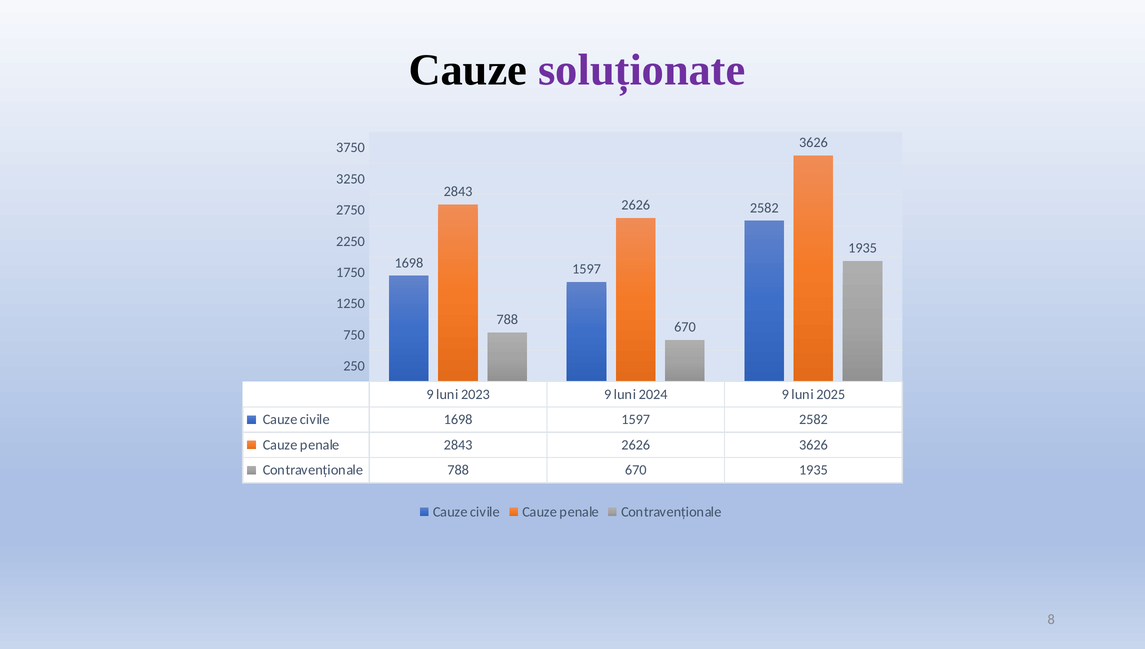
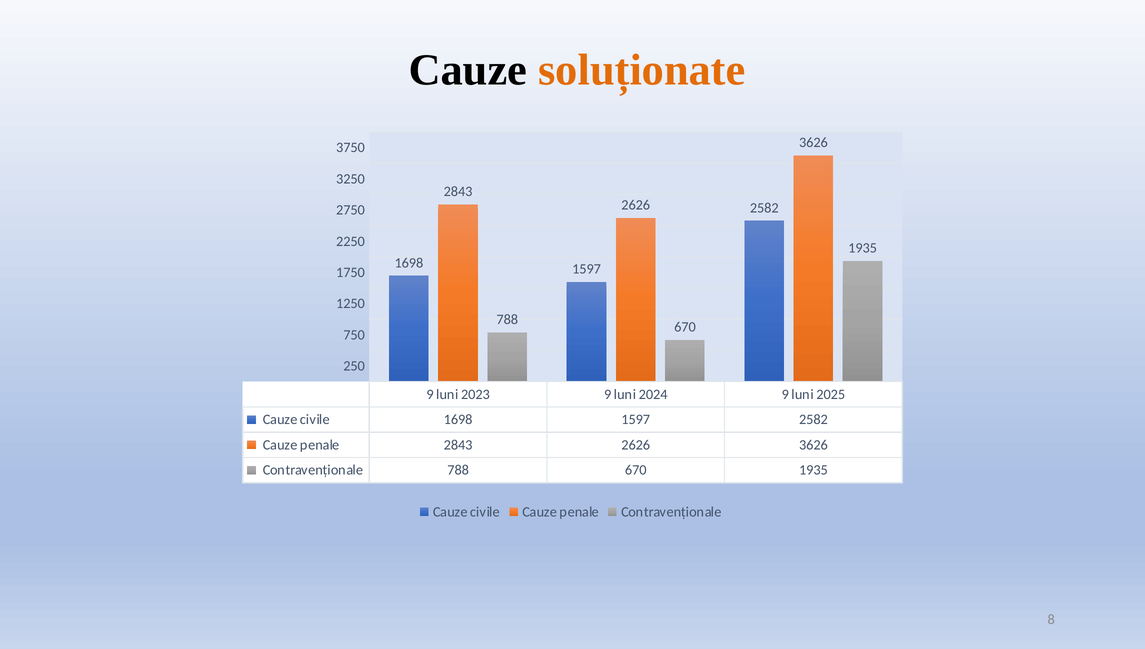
soluționate colour: purple -> orange (642, 70)
